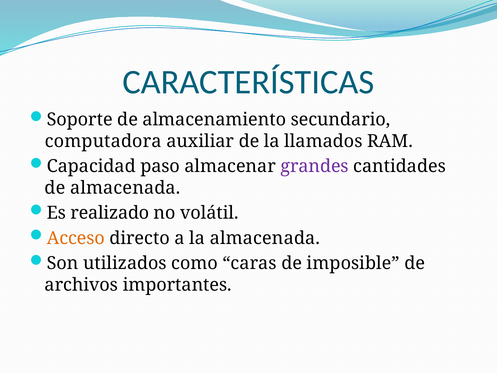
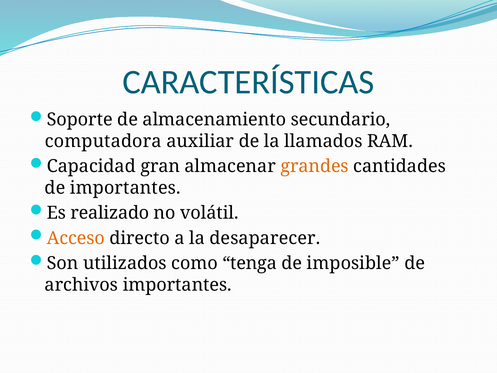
paso: paso -> gran (160, 166)
grandes colour: purple -> orange (315, 166)
de almacenada: almacenada -> importantes (125, 188)
la almacenada: almacenada -> desaparecer (265, 238)
caras: caras -> tenga (250, 263)
